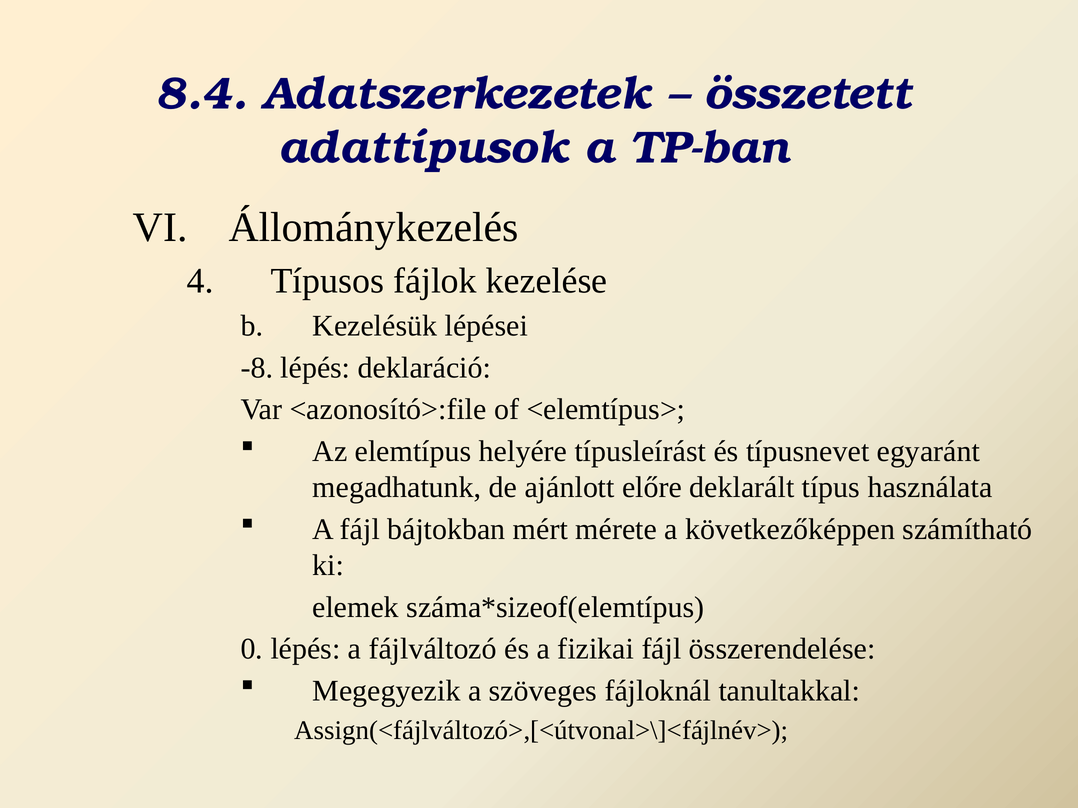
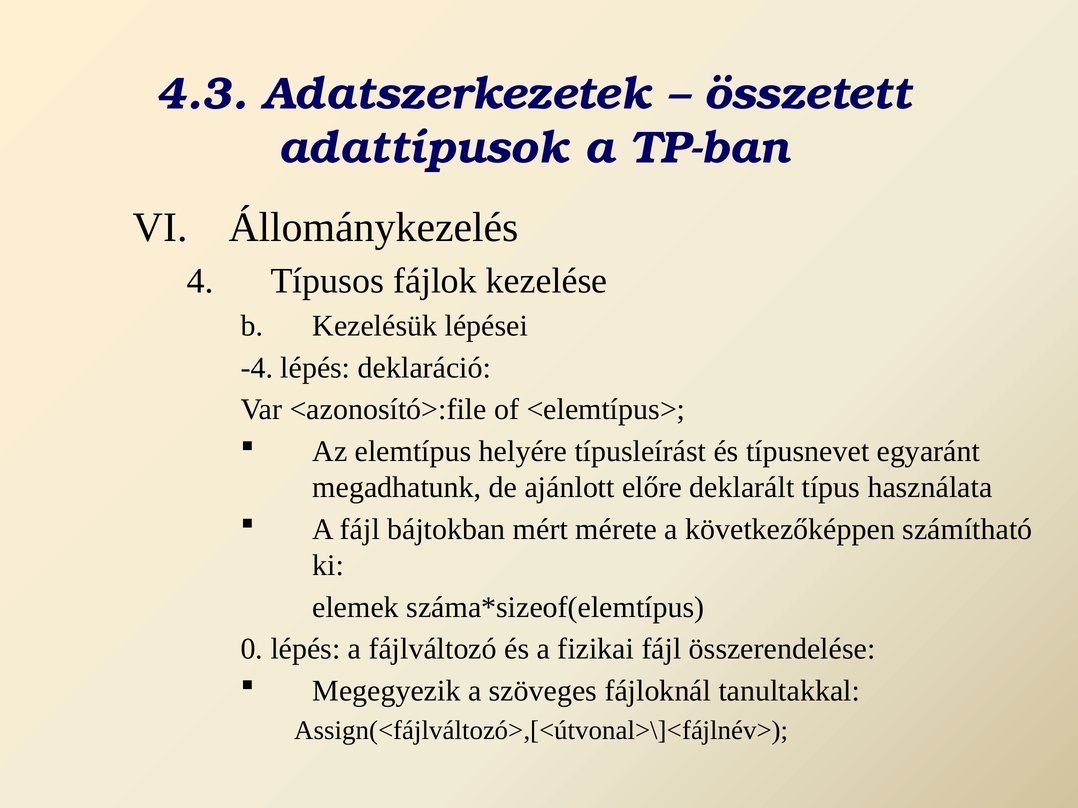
8.4: 8.4 -> 4.3 (201, 94)
-8: -8 -> -4 (257, 368)
